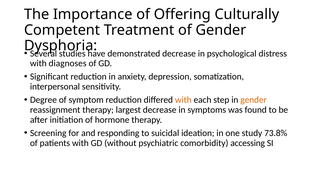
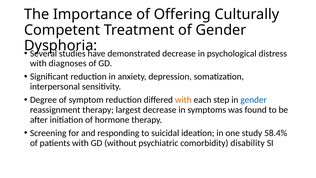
gender colour: orange -> blue (254, 100)
73.8%: 73.8% -> 58.4% (276, 133)
accessing: accessing -> disability (248, 143)
